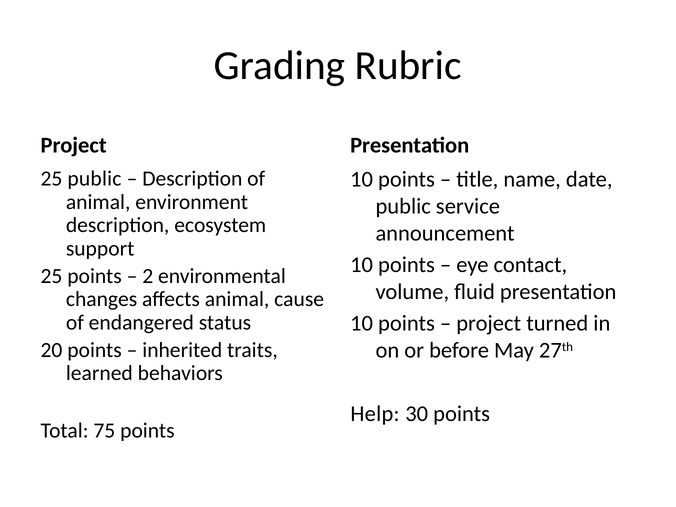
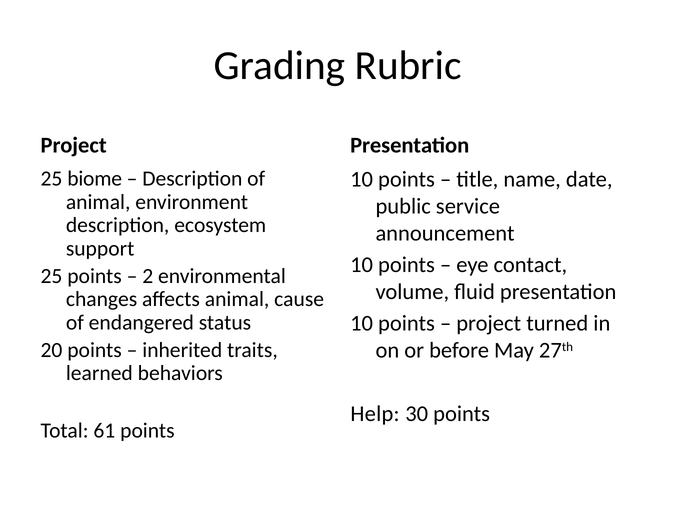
25 public: public -> biome (95, 179)
75: 75 -> 61 (104, 431)
